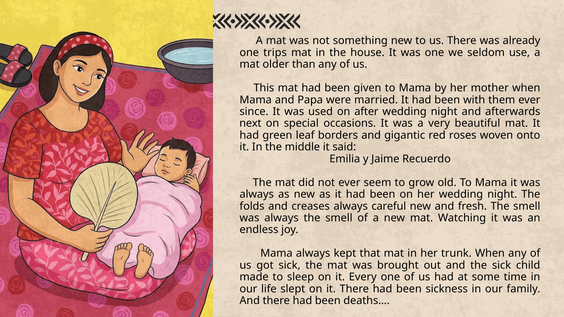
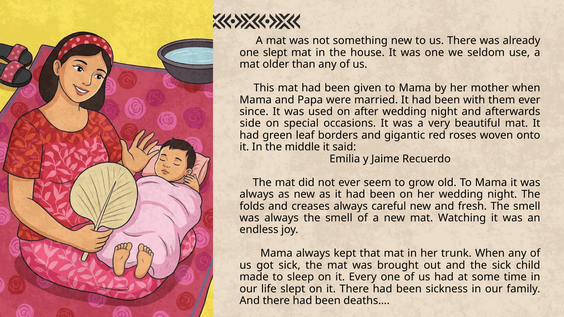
one trips: trips -> slept (275, 53)
next: next -> side (250, 123)
